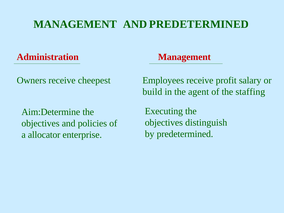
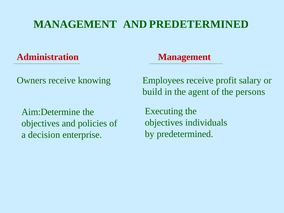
cheepest: cheepest -> knowing (94, 80)
staffing: staffing -> persons (250, 92)
distinguish: distinguish -> individuals (206, 122)
allocator: allocator -> decision (44, 135)
